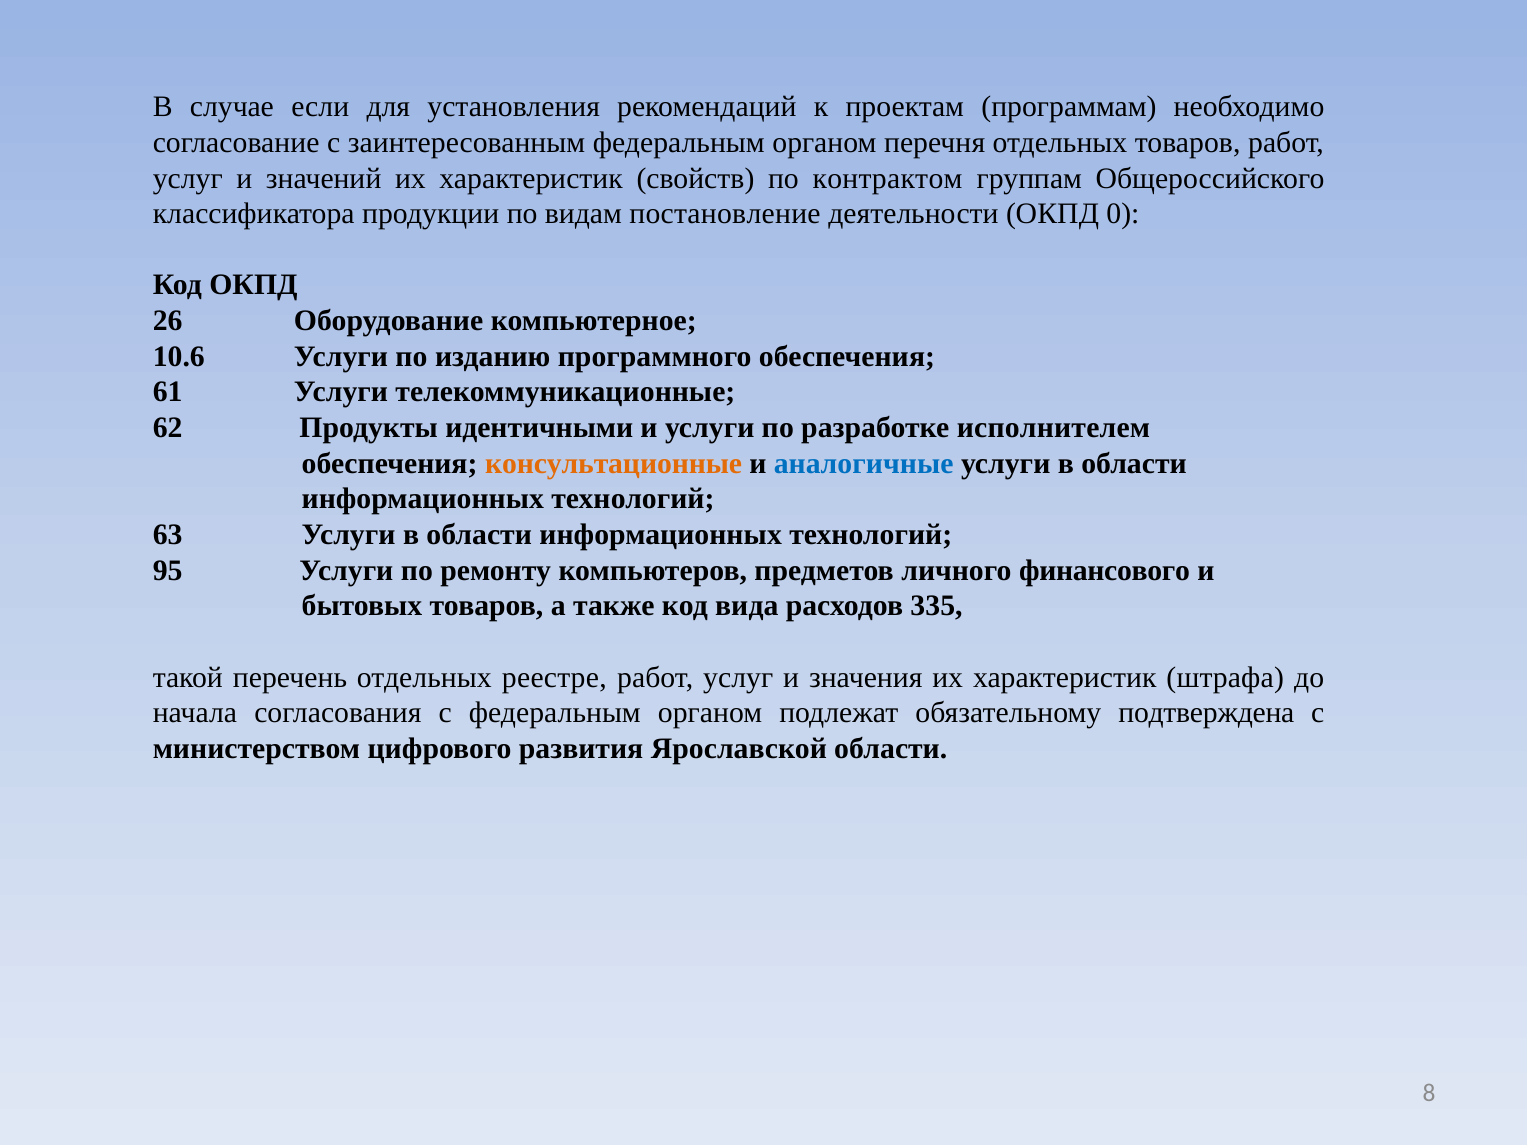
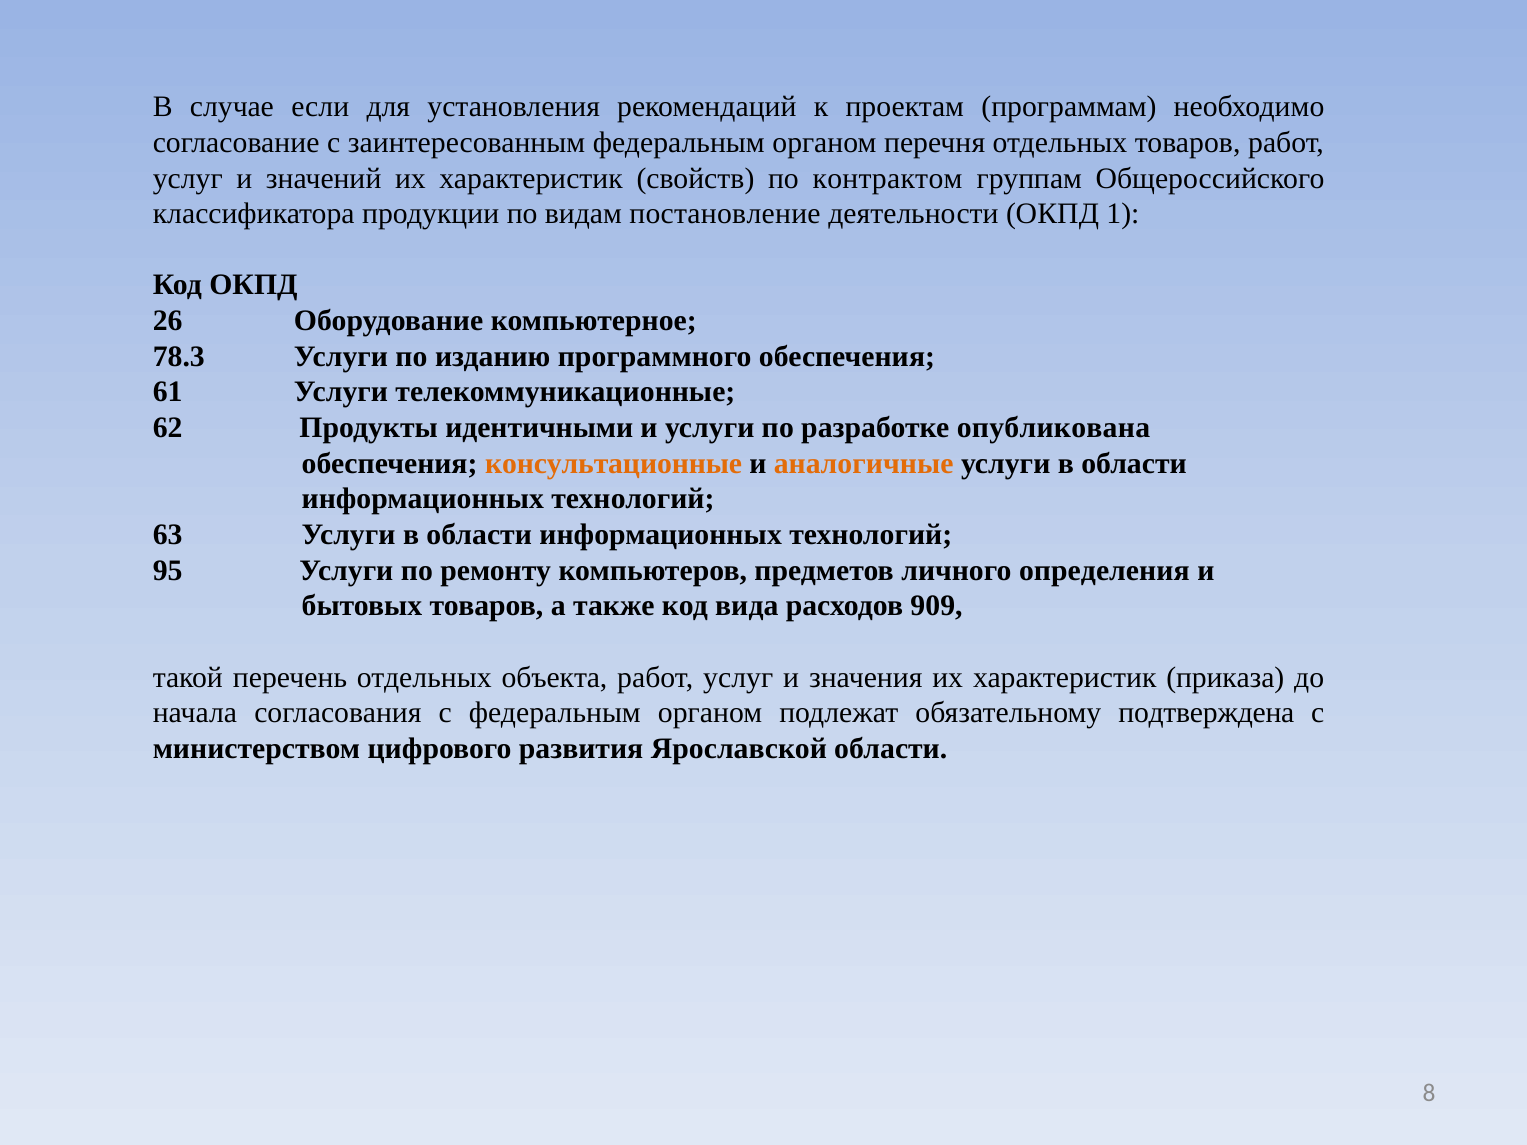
0: 0 -> 1 (1123, 214)
10.6: 10.6 -> 78.3 (179, 357)
исполнителем: исполнителем -> опубликована (1053, 428)
аналогичные colour: blue -> orange (864, 464)
финансового: финансового -> определения (1104, 570)
335: 335 -> 909 (937, 606)
реестре: реестре -> объекта (555, 677)
штрафа: штрафа -> приказа (1225, 677)
